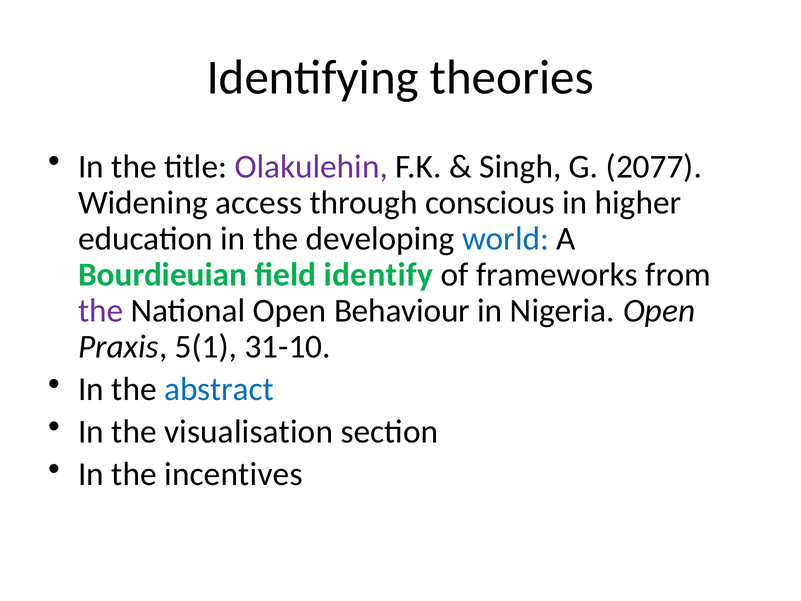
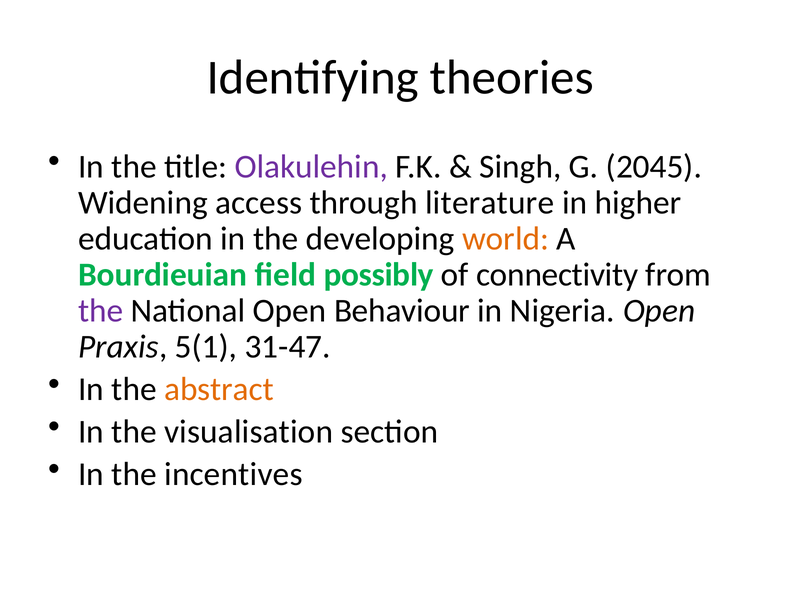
2077: 2077 -> 2045 (654, 167)
conscious: conscious -> literature (490, 203)
world colour: blue -> orange (506, 239)
identify: identify -> possibly (379, 275)
frameworks: frameworks -> connectivity (557, 275)
31-10: 31-10 -> 31-47 (288, 347)
abstract colour: blue -> orange (219, 389)
